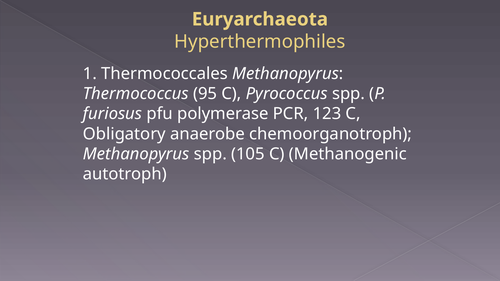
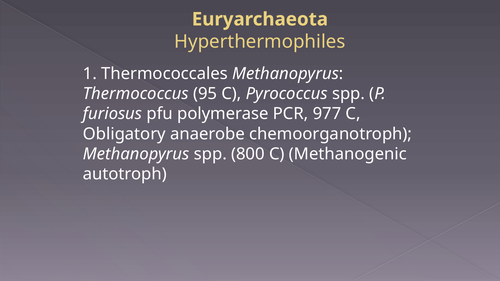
123: 123 -> 977 (327, 114)
105: 105 -> 800 (248, 154)
